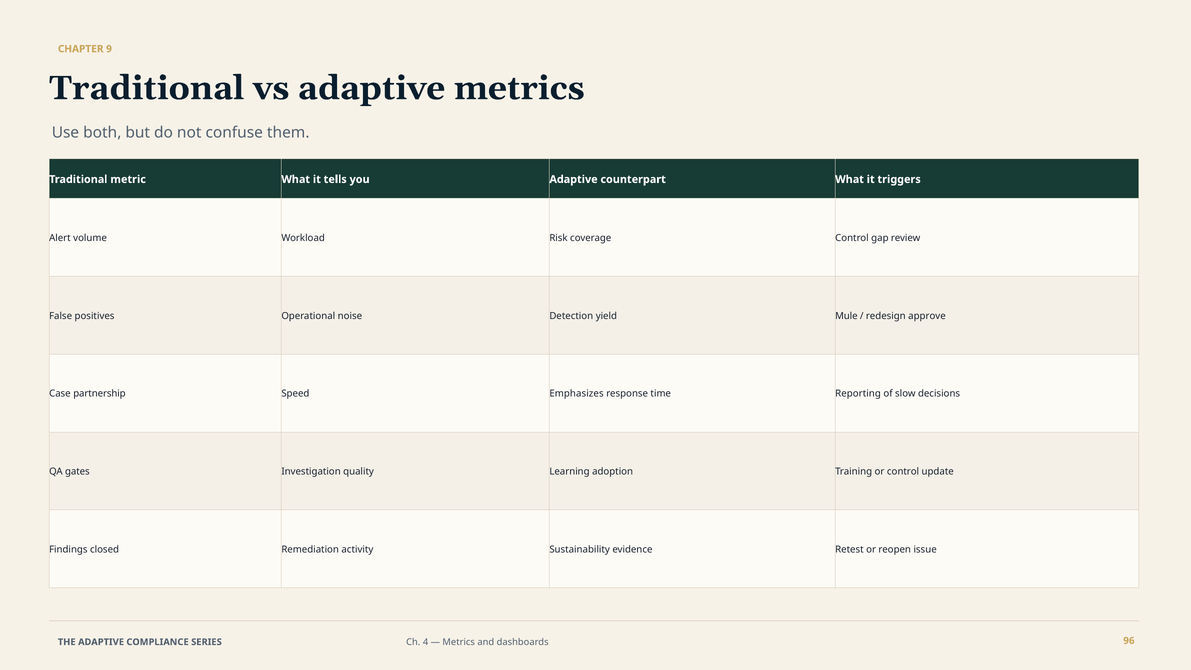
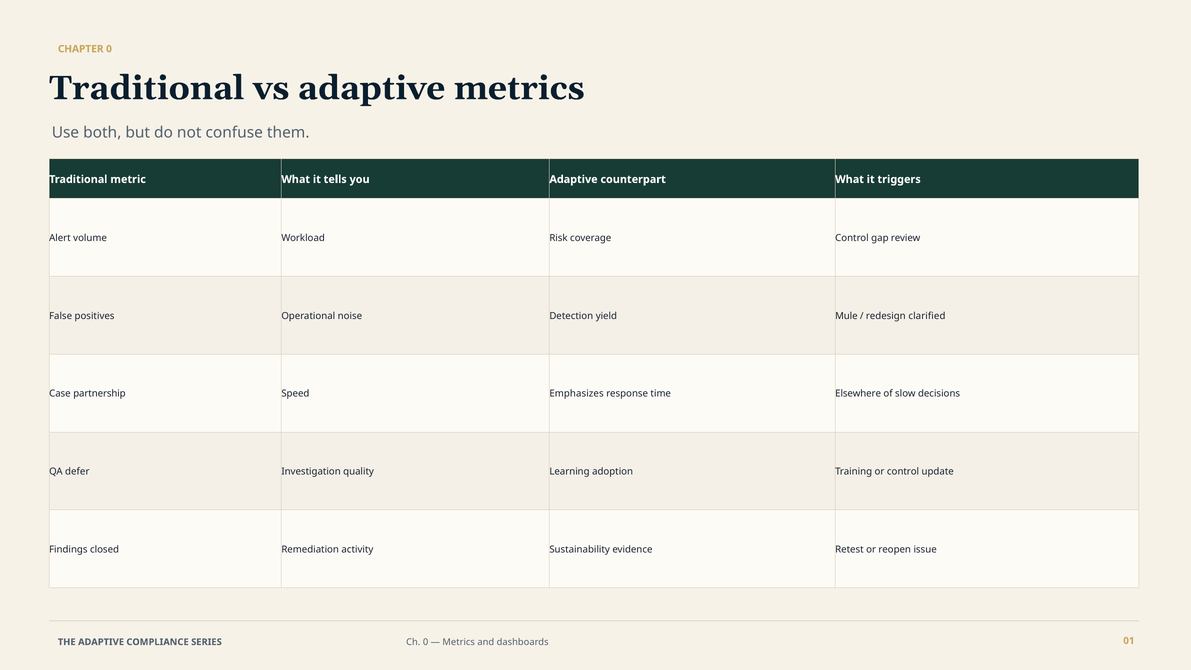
CHAPTER 9: 9 -> 0 (109, 49)
approve: approve -> clarified (927, 316)
Reporting: Reporting -> Elsewhere (858, 394)
gates: gates -> defer (77, 472)
Ch 4: 4 -> 0 (426, 642)
96: 96 -> 01 (1129, 641)
